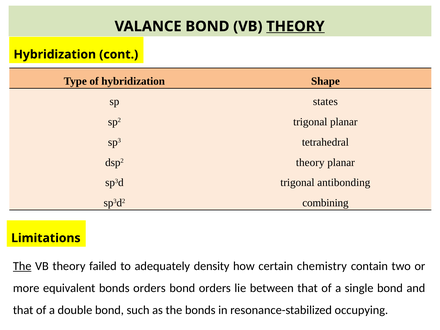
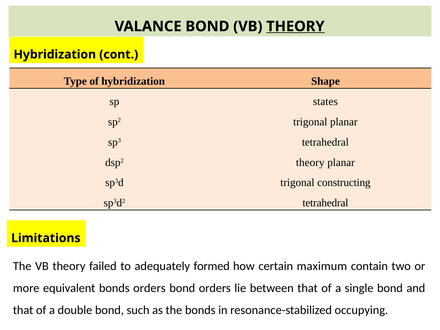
antibonding: antibonding -> constructing (344, 183)
sp3d2 combining: combining -> tetrahedral (325, 203)
The underline: present -> none (22, 266)
density: density -> formed (212, 266)
chemistry: chemistry -> maximum (322, 266)
